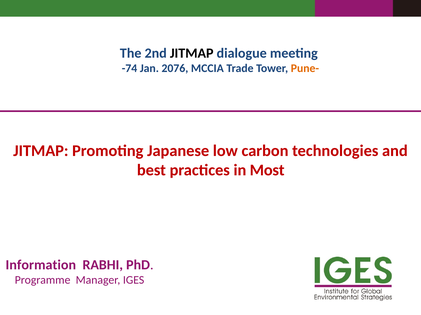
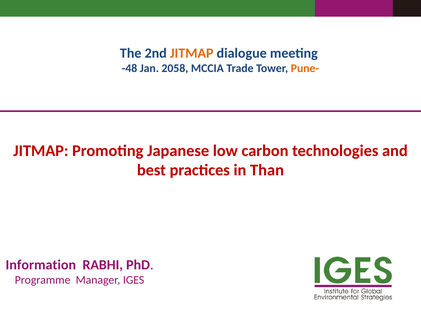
JITMAP colour: black -> orange (192, 53)
-74: -74 -> -48 (129, 69)
2076: 2076 -> 2058 (175, 69)
Most: Most -> Than (267, 171)
